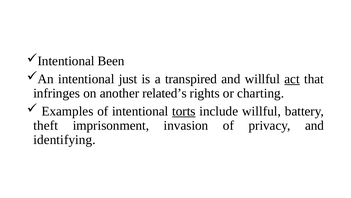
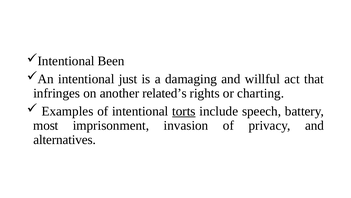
transpired: transpired -> damaging (191, 79)
act underline: present -> none (292, 79)
include willful: willful -> speech (262, 111)
theft: theft -> most (46, 125)
identifying: identifying -> alternatives (65, 139)
